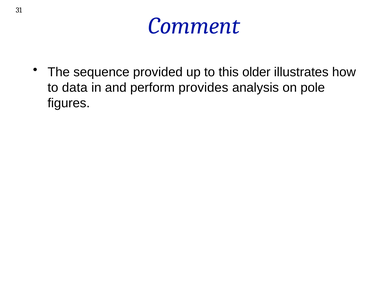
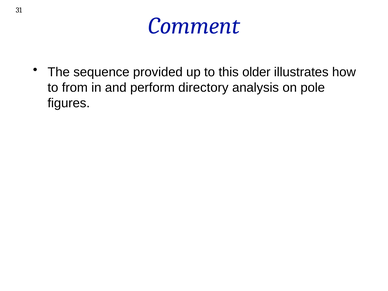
data: data -> from (75, 88)
provides: provides -> directory (203, 88)
